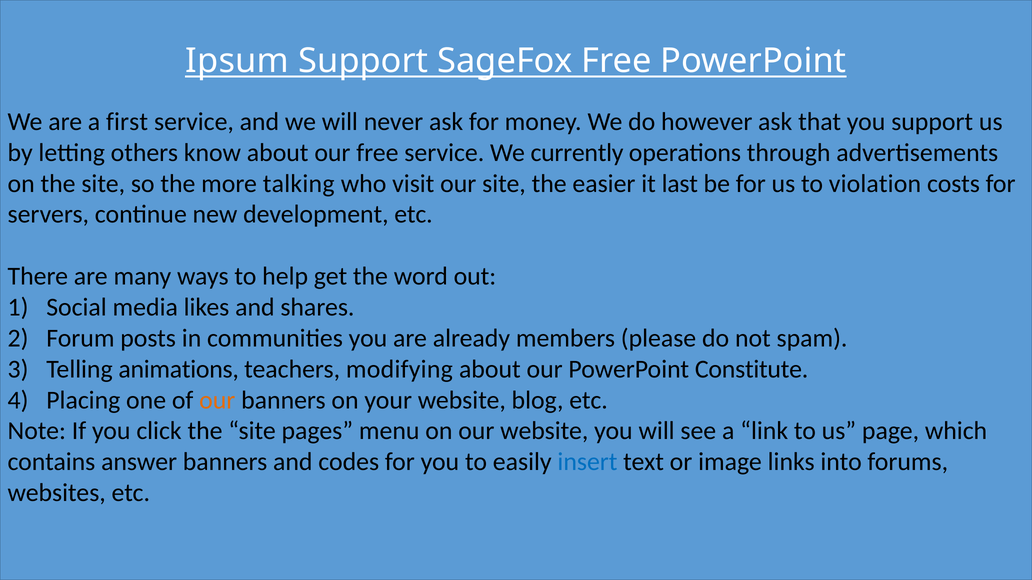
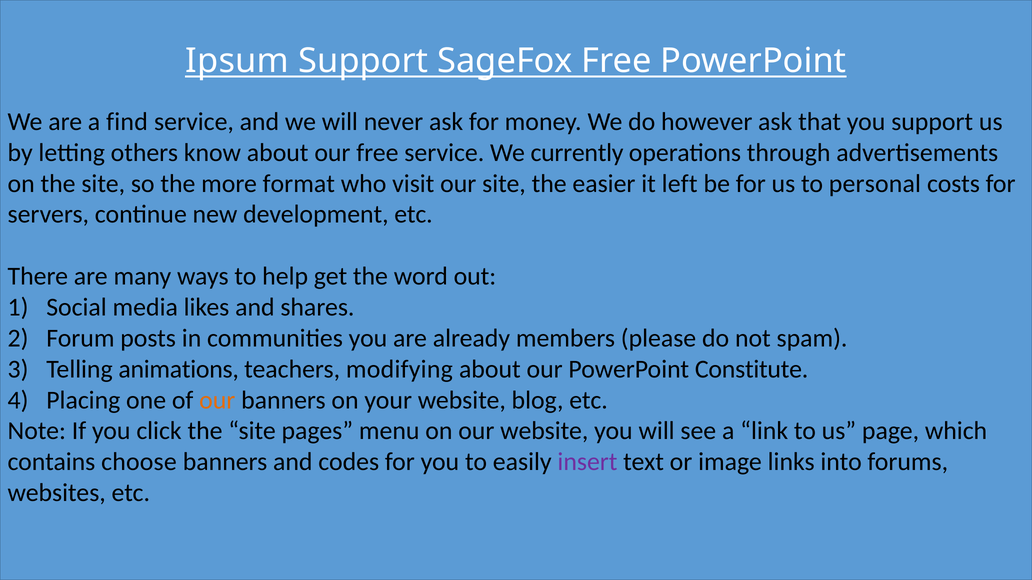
first: first -> find (127, 122)
talking: talking -> format (299, 184)
last: last -> left (680, 184)
violation: violation -> personal (875, 184)
answer: answer -> choose (139, 462)
insert colour: blue -> purple (587, 462)
